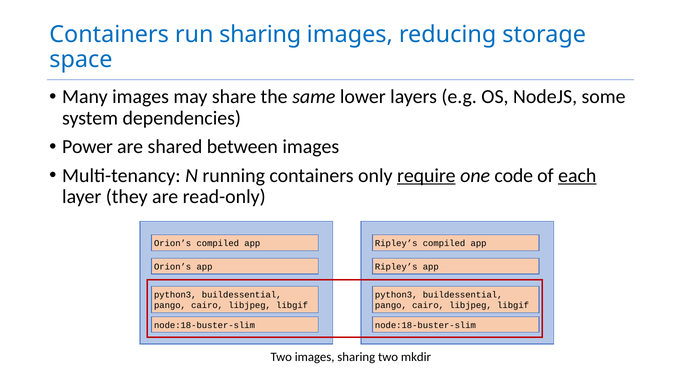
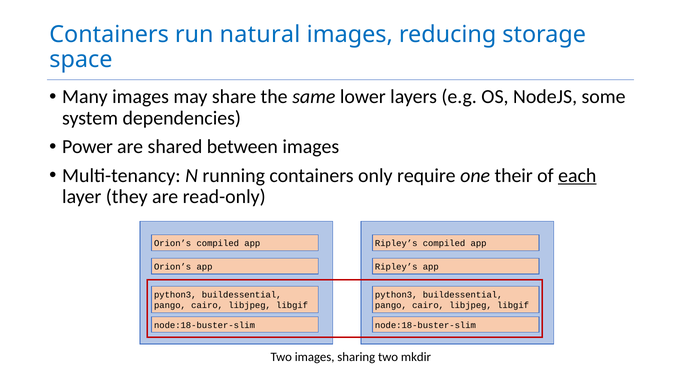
run sharing: sharing -> natural (260, 34)
require underline: present -> none (426, 176)
code: code -> their (514, 176)
